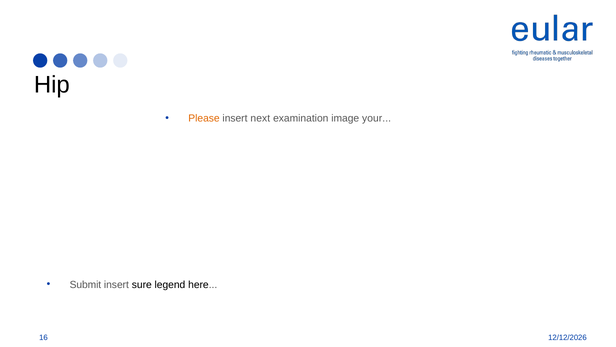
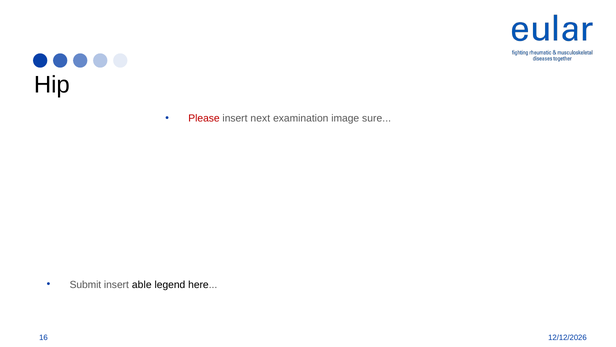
Please colour: orange -> red (204, 118)
your: your -> sure (377, 118)
sure: sure -> able (142, 284)
